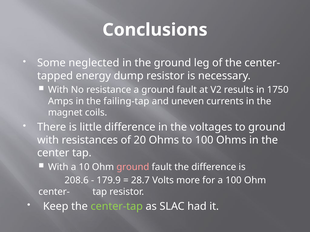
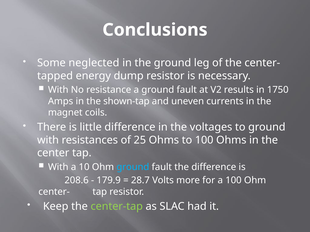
failing-tap: failing-tap -> shown-tap (126, 101)
20: 20 -> 25 (140, 140)
ground colour: pink -> light blue (133, 167)
